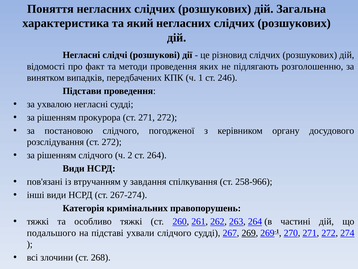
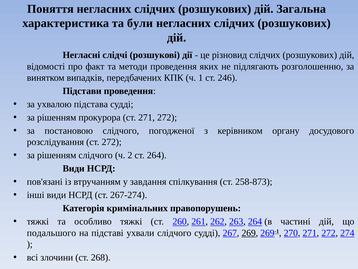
який: який -> були (140, 23)
ухвалою негласні: негласні -> підстава (91, 104)
258-966: 258-966 -> 258-873 (254, 182)
